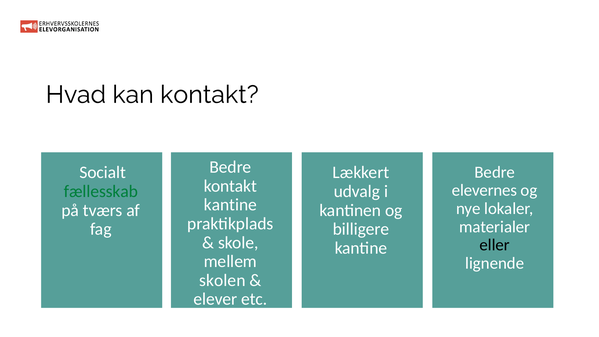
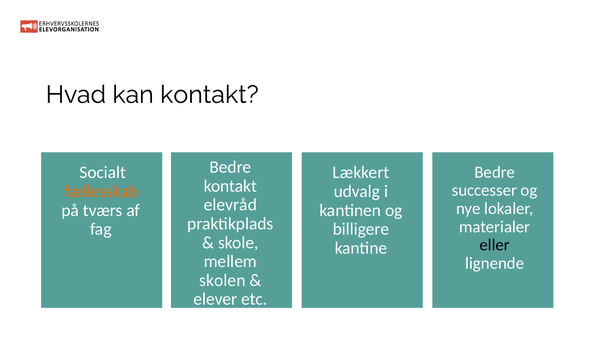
elevernes: elevernes -> successer (484, 190)
fællesskab colour: green -> orange (101, 191)
kantine: kantine -> elevråd (230, 205)
